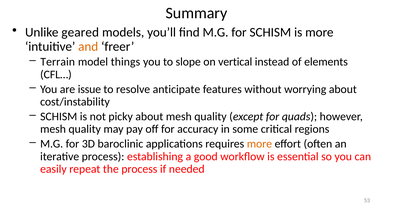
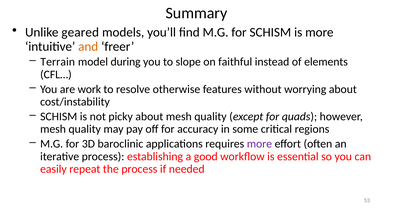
things: things -> during (126, 62)
vertical: vertical -> faithful (235, 62)
issue: issue -> work (89, 89)
anticipate: anticipate -> otherwise (176, 89)
more colour: orange -> purple (259, 144)
